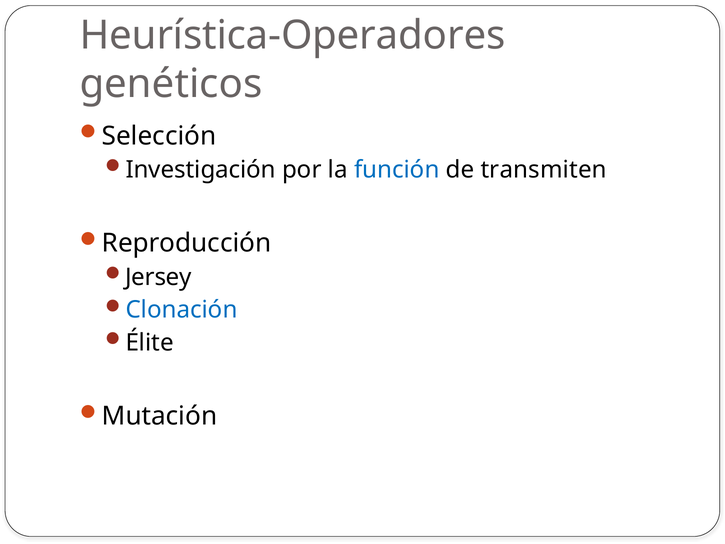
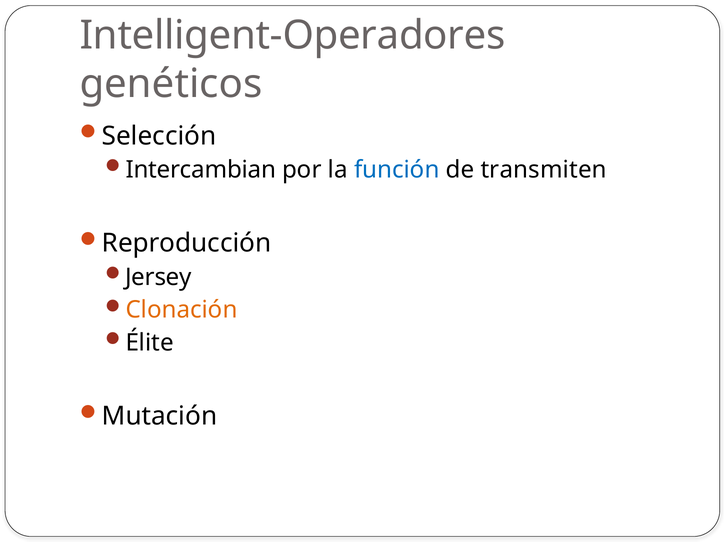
Heurística-Operadores: Heurística-Operadores -> Intelligent-Operadores (293, 35)
Investigación: Investigación -> Intercambian (201, 170)
Clonación colour: blue -> orange (182, 310)
